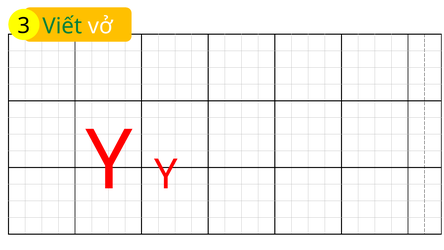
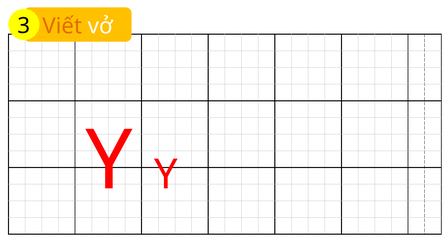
Viết colour: green -> orange (62, 26)
